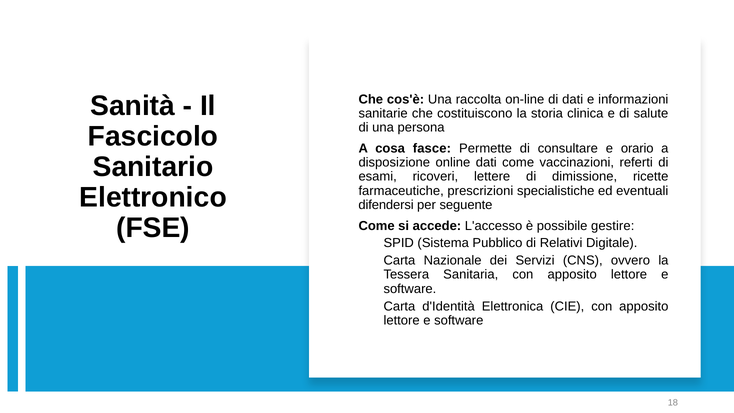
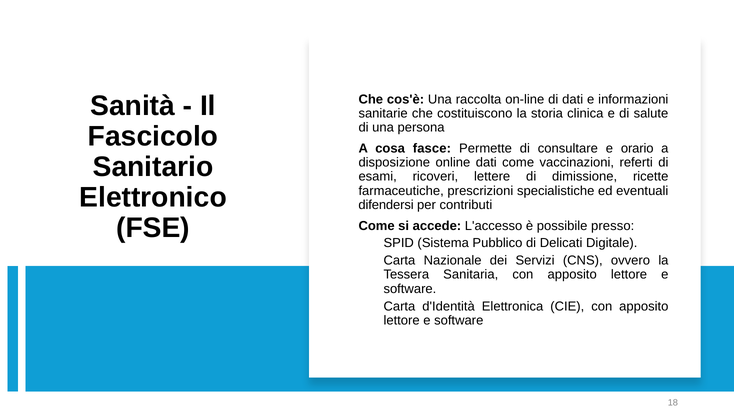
seguente: seguente -> contributi (466, 205)
gestire: gestire -> presso (613, 226)
Relativi: Relativi -> Delicati (561, 243)
